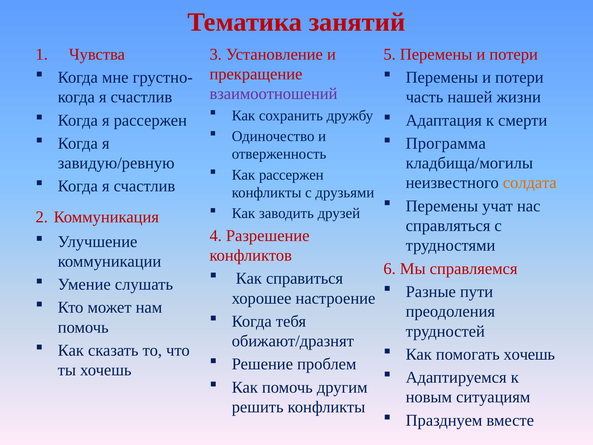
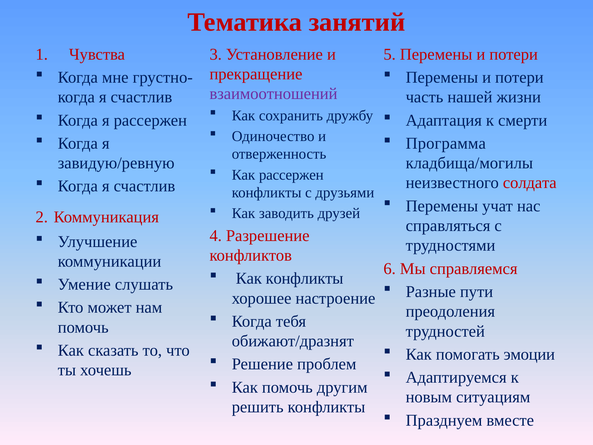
солдата colour: orange -> red (530, 183)
Как справиться: справиться -> конфликты (305, 278)
помогать хочешь: хочешь -> эмоции (529, 354)
